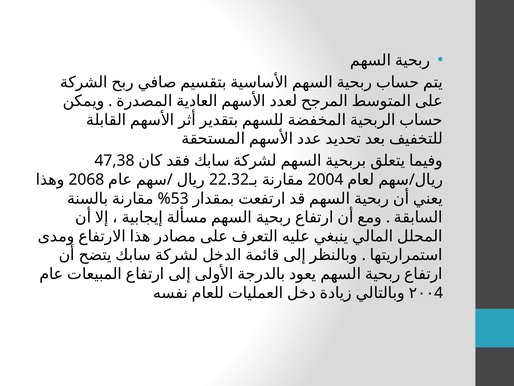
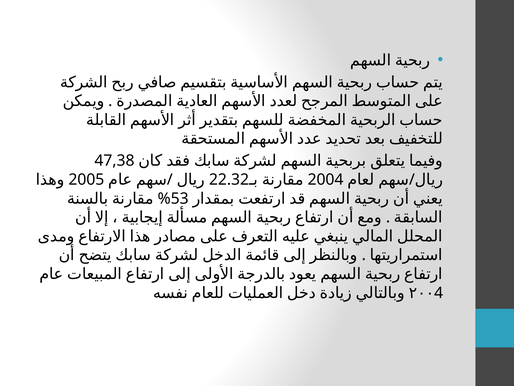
2068: 2068 -> 2005 (86, 179)
